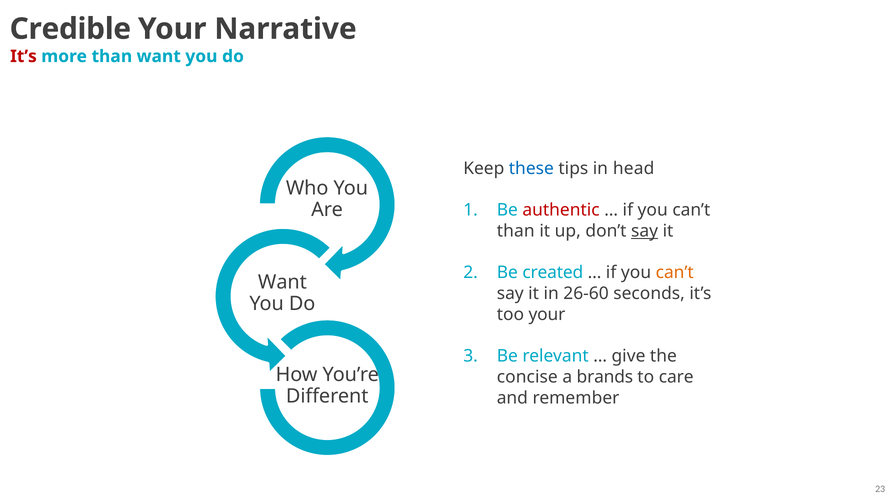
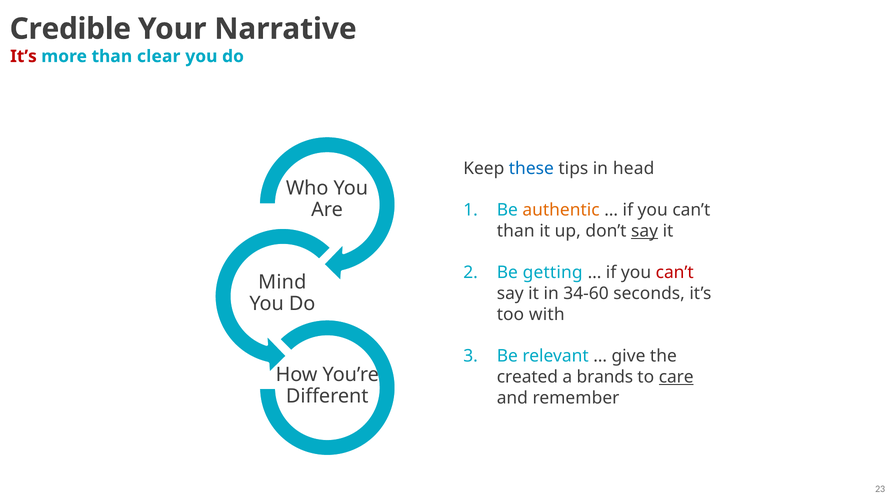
than want: want -> clear (159, 56)
authentic colour: red -> orange (561, 210)
created: created -> getting (553, 273)
can’t colour: orange -> red (675, 273)
Want: Want -> Mind (282, 282)
26-60: 26-60 -> 34-60 (586, 294)
too your: your -> with (547, 314)
concise: concise -> created (527, 377)
care underline: none -> present (676, 377)
